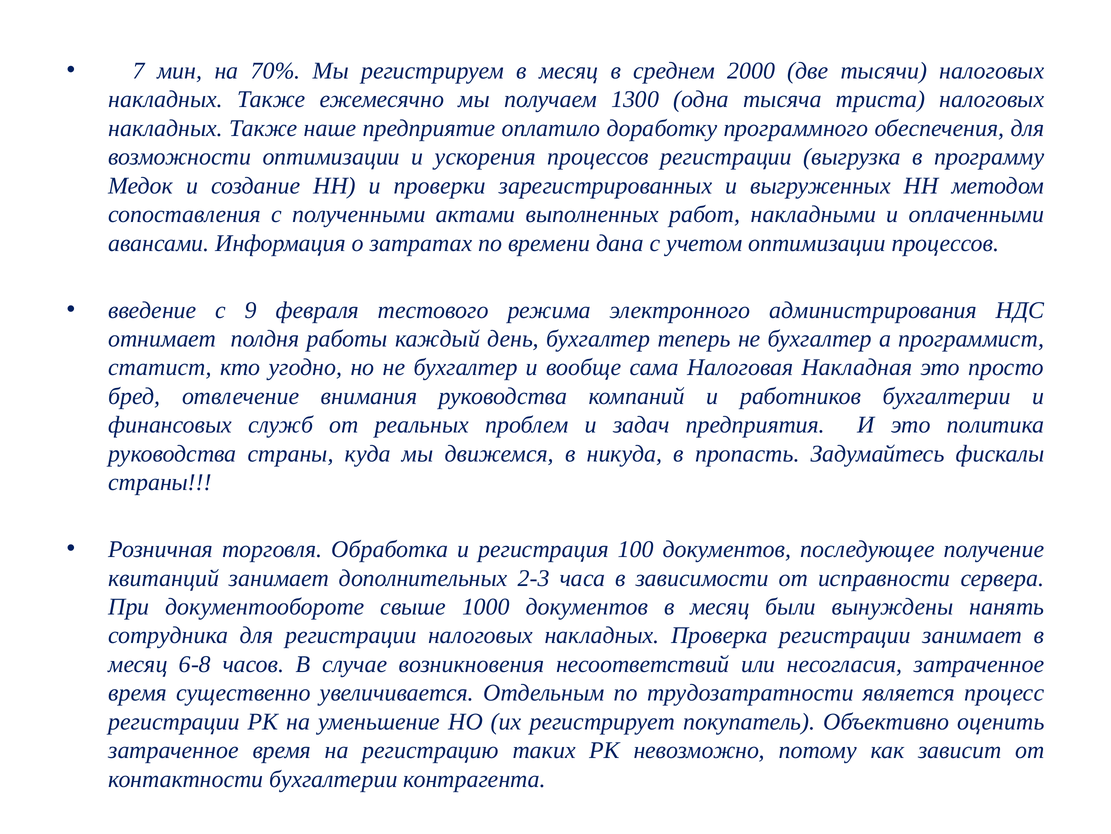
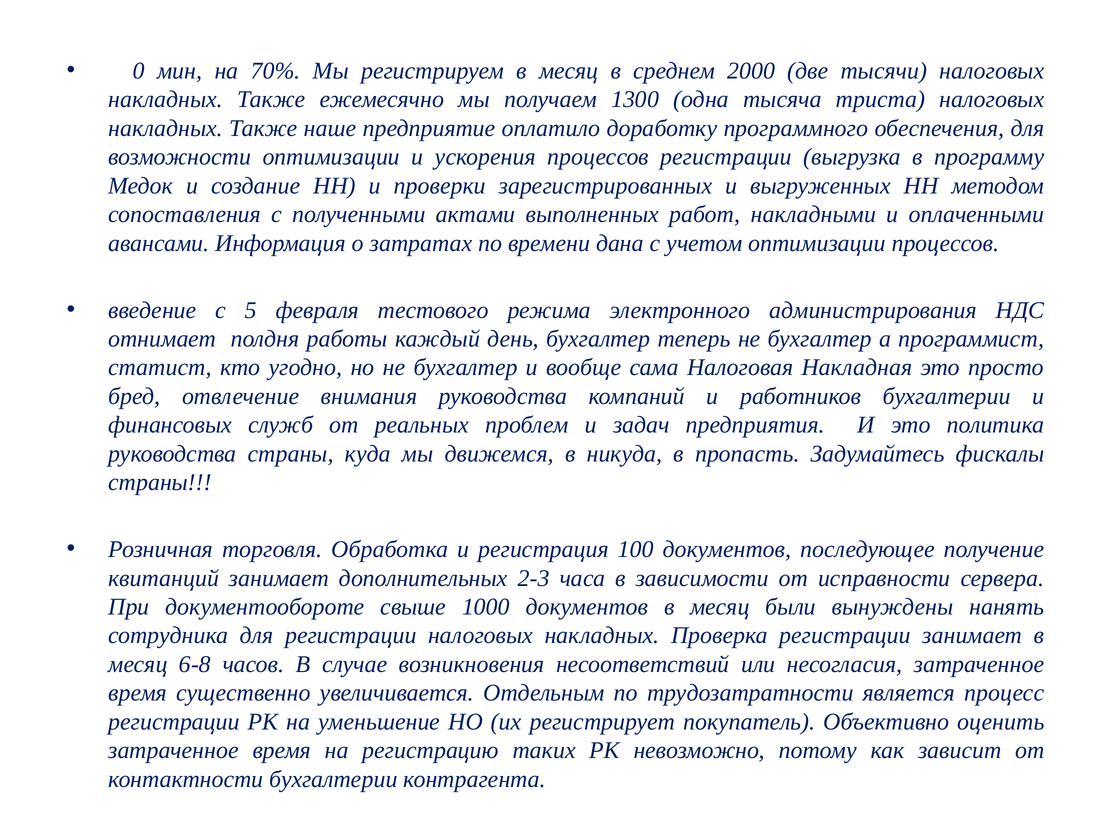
7: 7 -> 0 (139, 71)
9: 9 -> 5 (251, 310)
